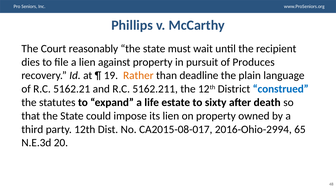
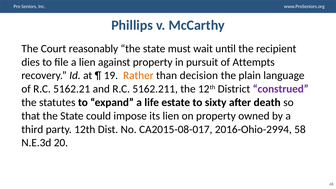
Produces: Produces -> Attempts (254, 62)
deadline: deadline -> decision (199, 76)
construed colour: blue -> purple (281, 89)
65: 65 -> 58 (300, 129)
